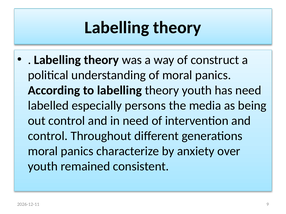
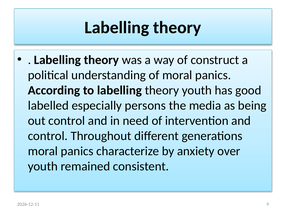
has need: need -> good (248, 91)
